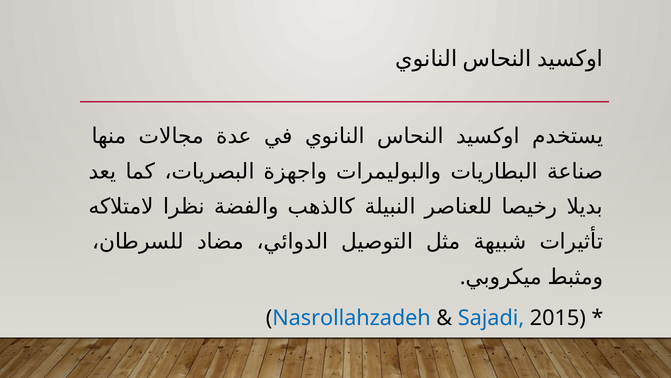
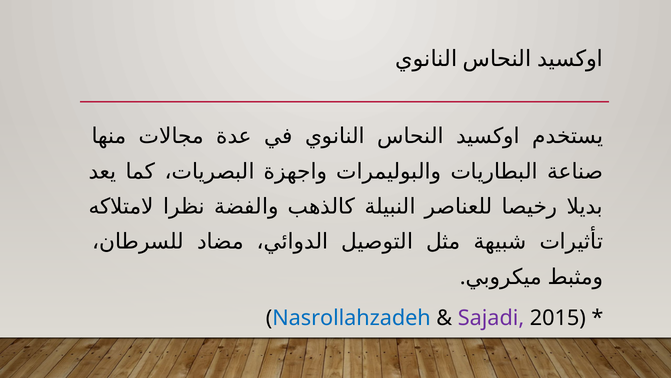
Sajadi colour: blue -> purple (491, 318)
